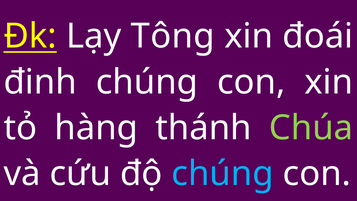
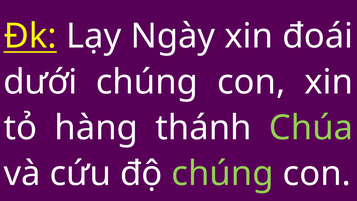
Tông: Tông -> Ngày (173, 36)
đinh: đinh -> dưới (40, 82)
chúng colour: light blue -> light green (223, 174)
